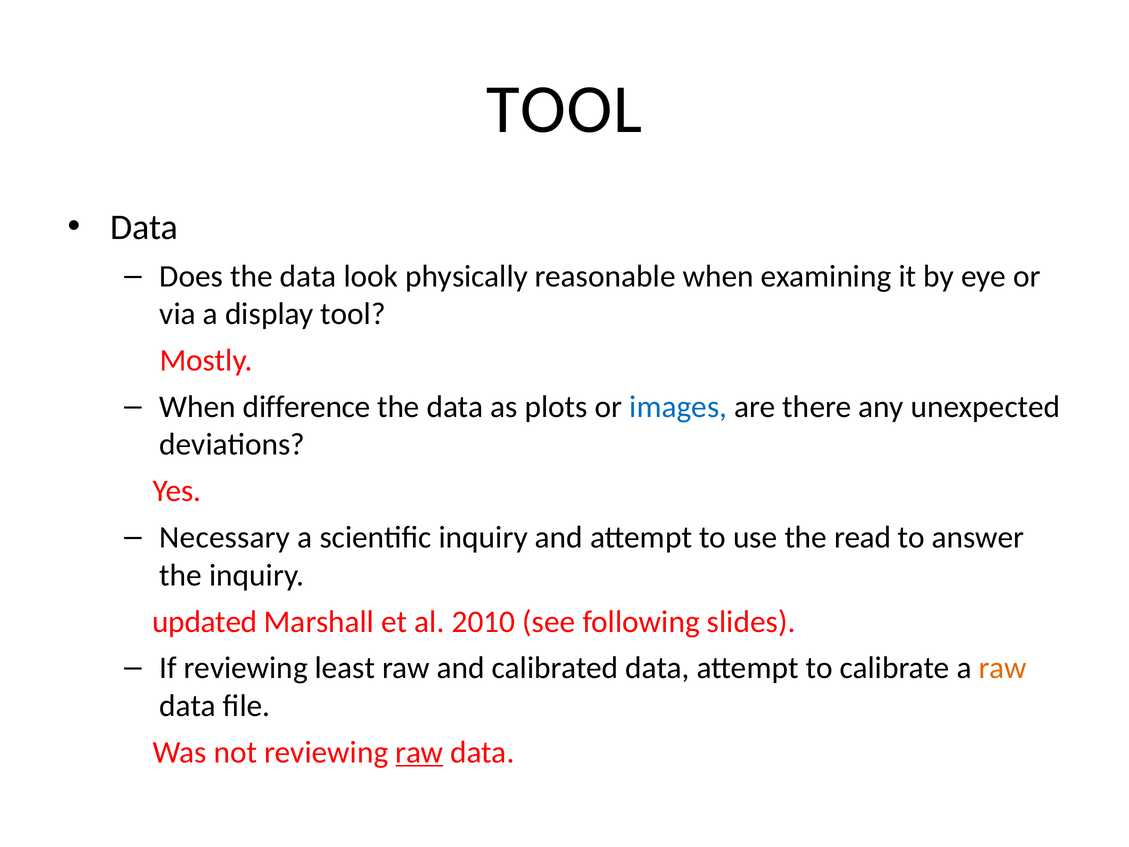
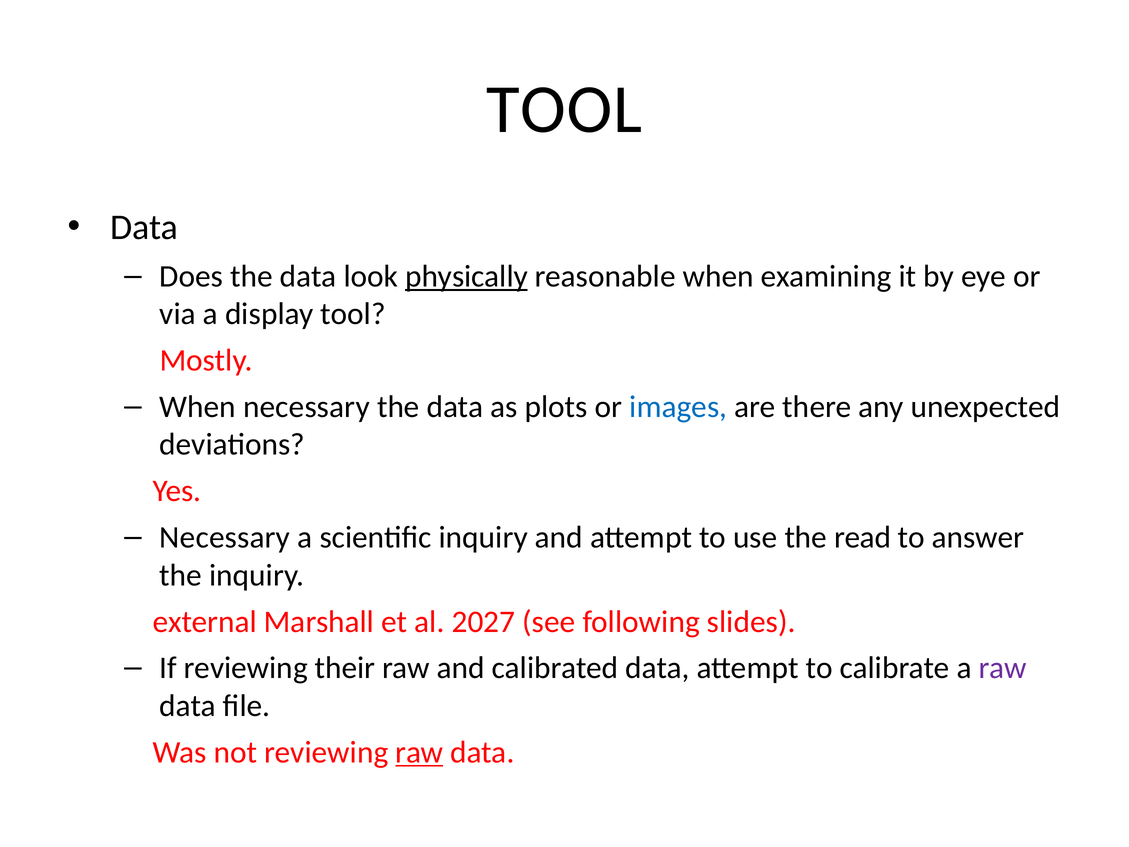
physically underline: none -> present (466, 276)
When difference: difference -> necessary (306, 407)
updated: updated -> external (205, 621)
2010: 2010 -> 2027 (483, 621)
least: least -> their (345, 668)
raw colour: orange -> purple (1003, 668)
